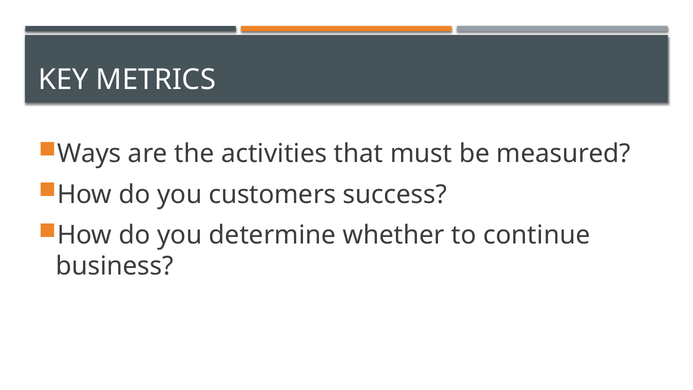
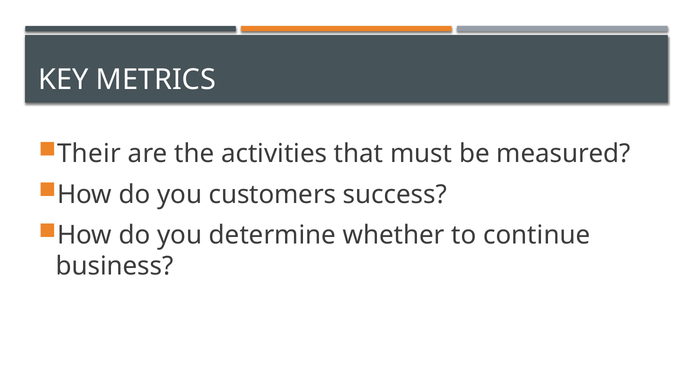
Ways: Ways -> Their (89, 154)
